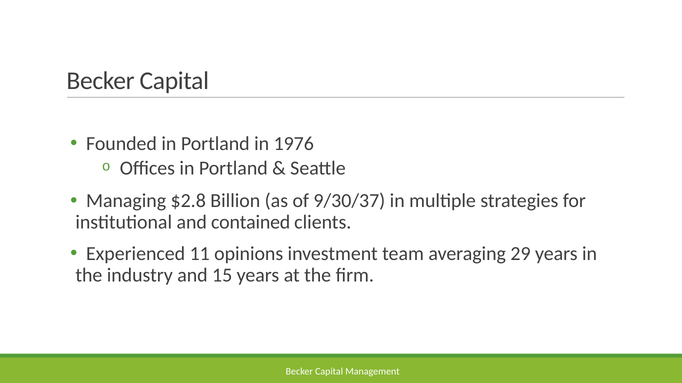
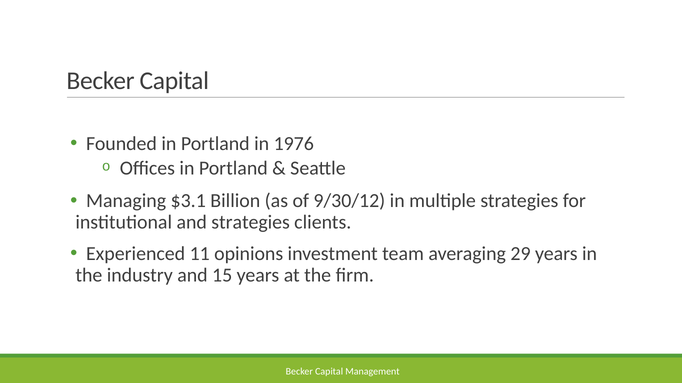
$2.8: $2.8 -> $3.1 (188, 201)
9/30/37: 9/30/37 -> 9/30/12 (349, 201)
and contained: contained -> strategies (251, 223)
